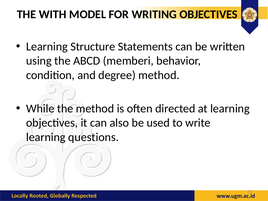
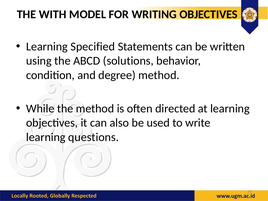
Structure: Structure -> Specified (93, 47)
memberi: memberi -> solutions (128, 61)
